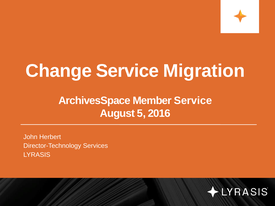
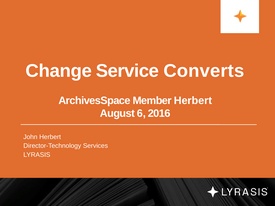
Migration: Migration -> Converts (204, 71)
Member Service: Service -> Herbert (193, 101)
5: 5 -> 6 (141, 113)
